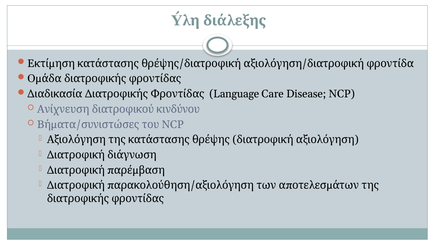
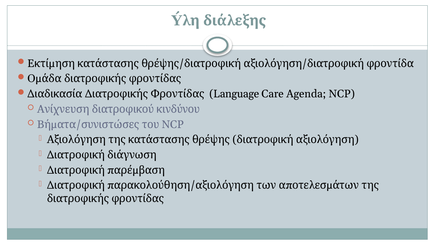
Disease: Disease -> Agenda (306, 94)
